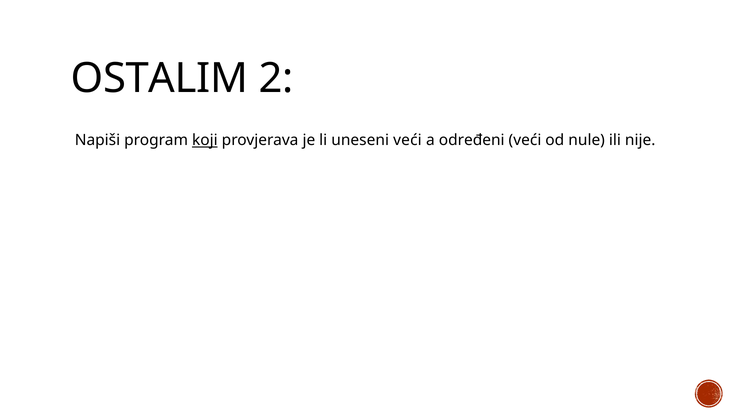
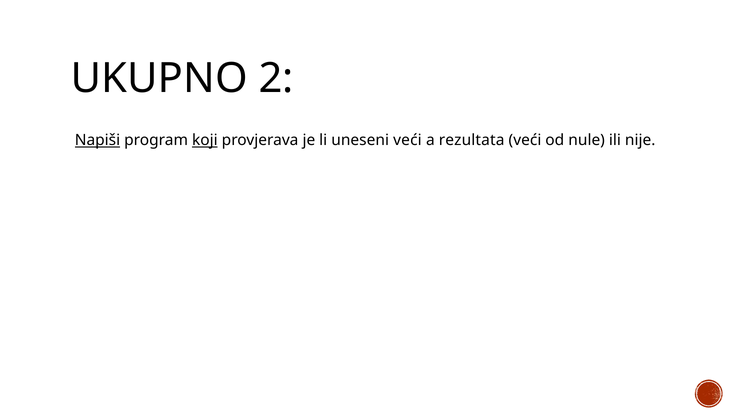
OSTALIM: OSTALIM -> UKUPNO (159, 78)
Napiši underline: none -> present (97, 140)
određeni: određeni -> rezultata (472, 140)
